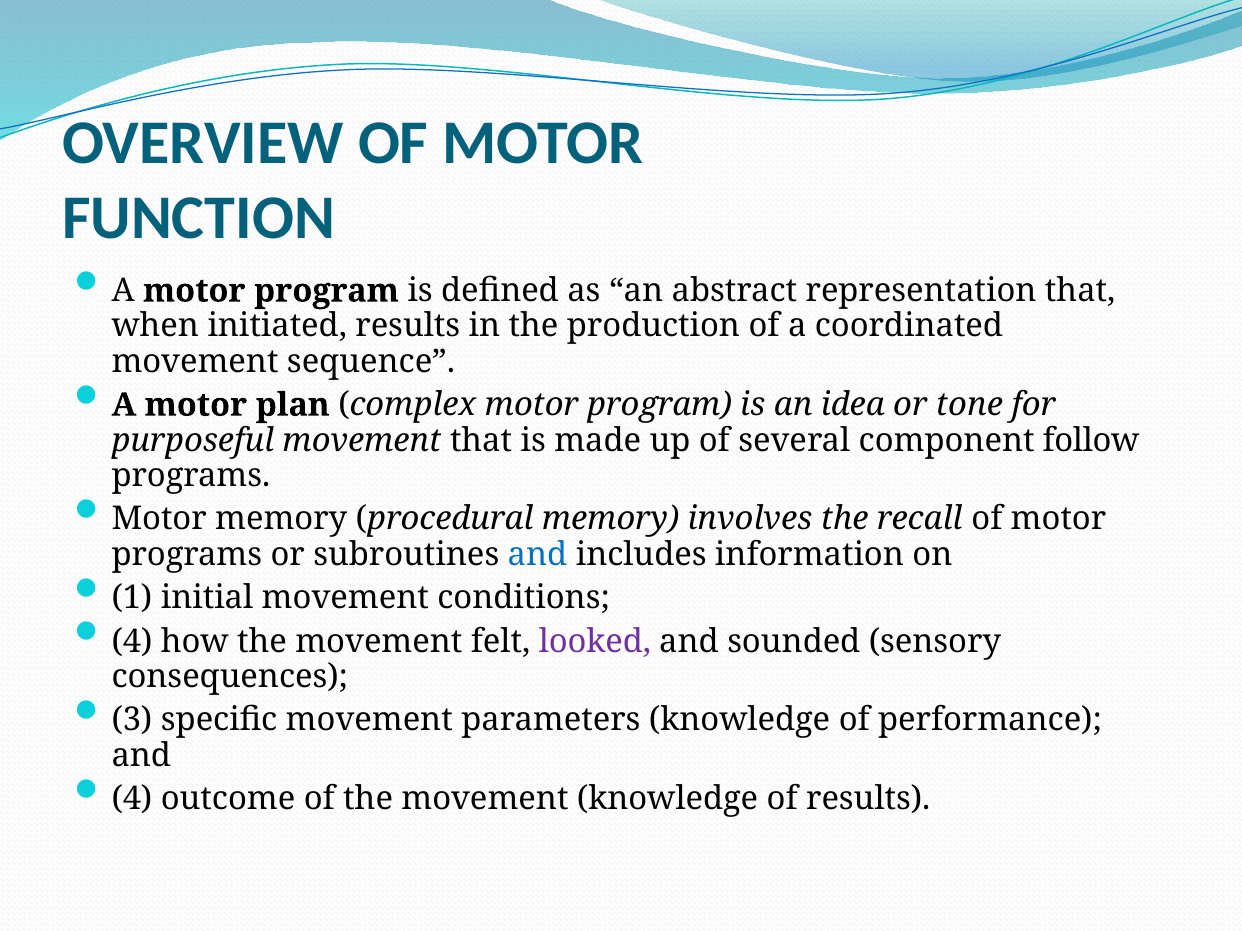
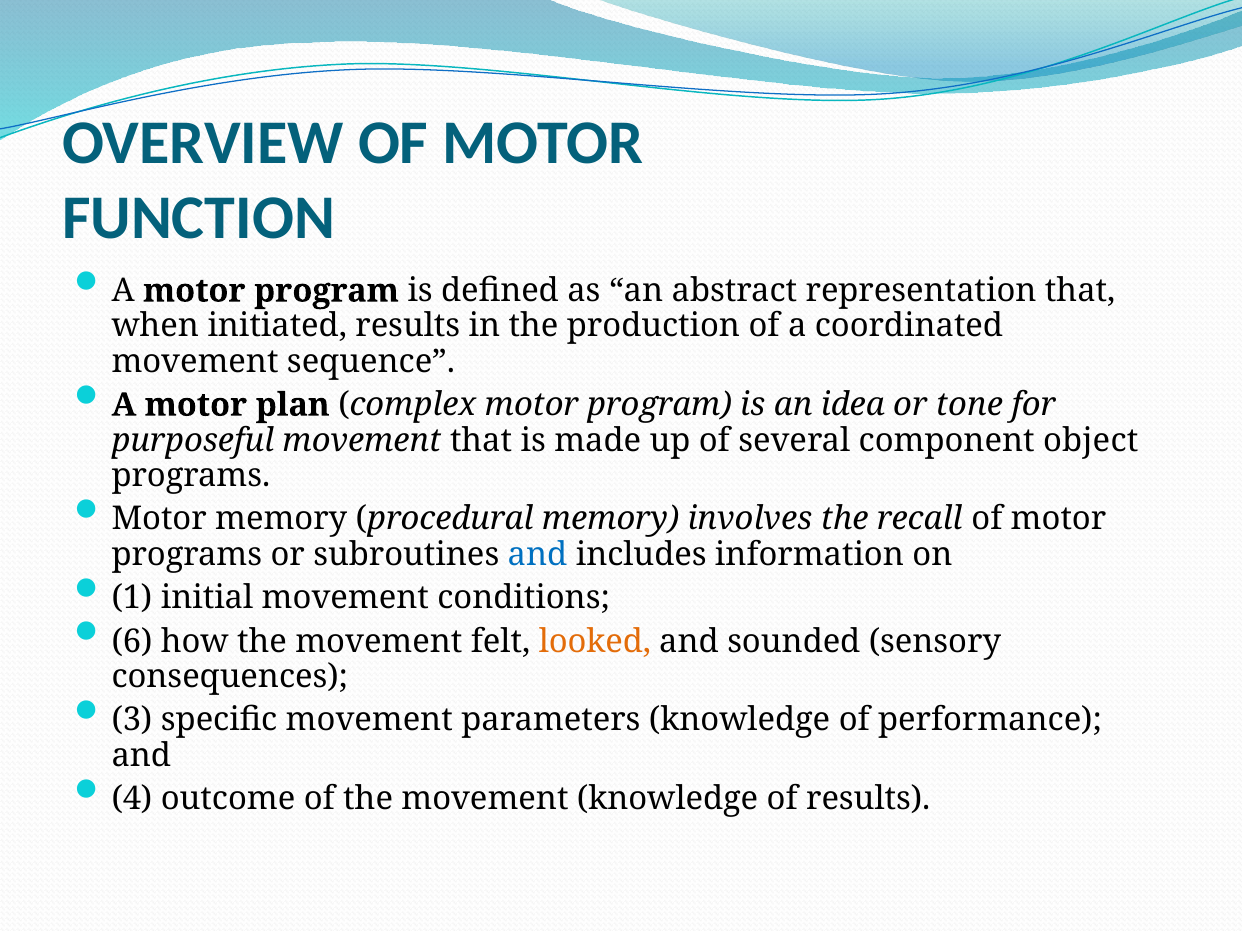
follow: follow -> object (1091, 441)
4: 4 -> 6 (132, 642)
looked colour: purple -> orange (595, 642)
